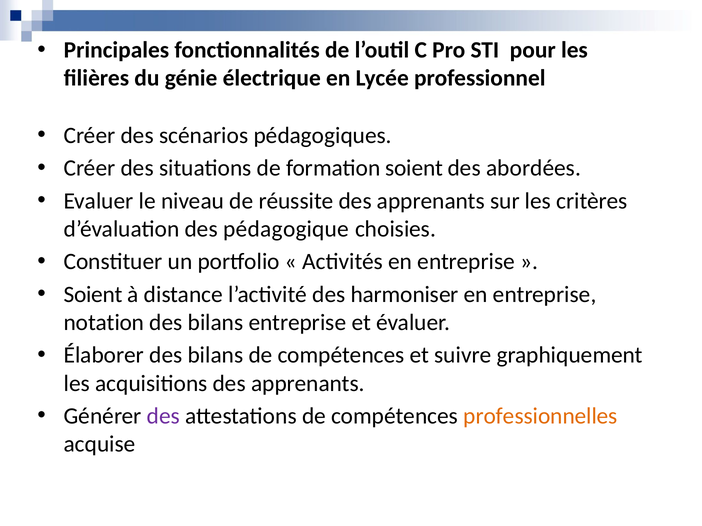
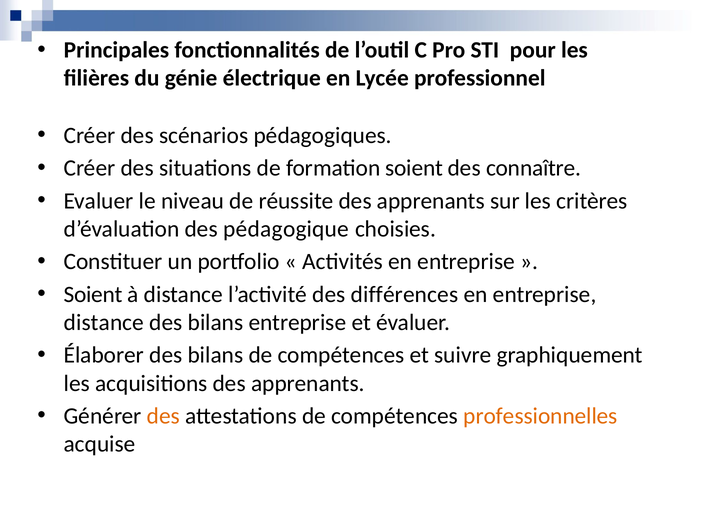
abordées: abordées -> connaître (534, 168)
harmoniser: harmoniser -> différences (405, 295)
notation: notation -> distance (104, 323)
des colour: purple -> orange (163, 416)
